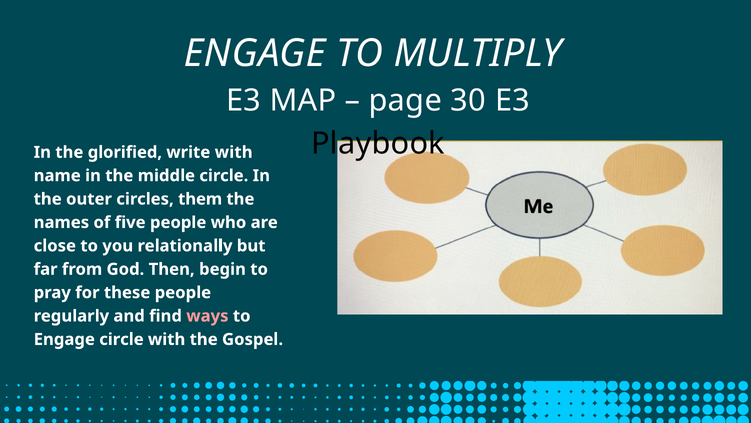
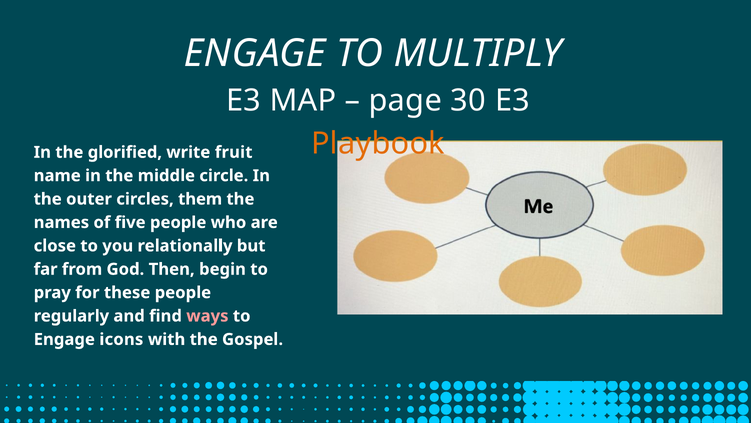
Playbook colour: black -> orange (378, 144)
write with: with -> fruit (234, 152)
Engage circle: circle -> icons (121, 339)
